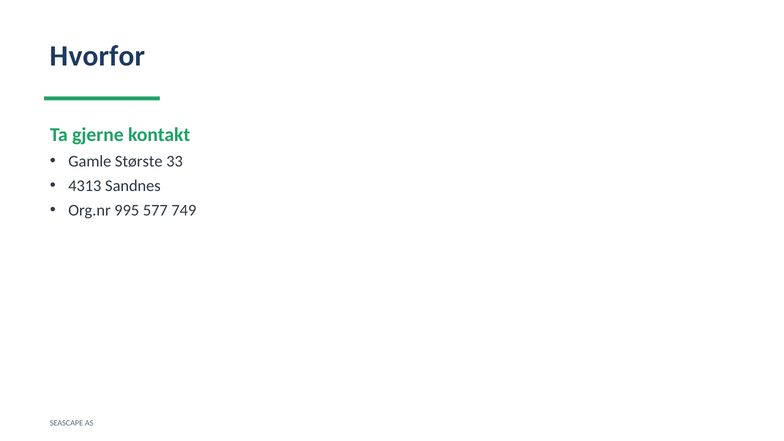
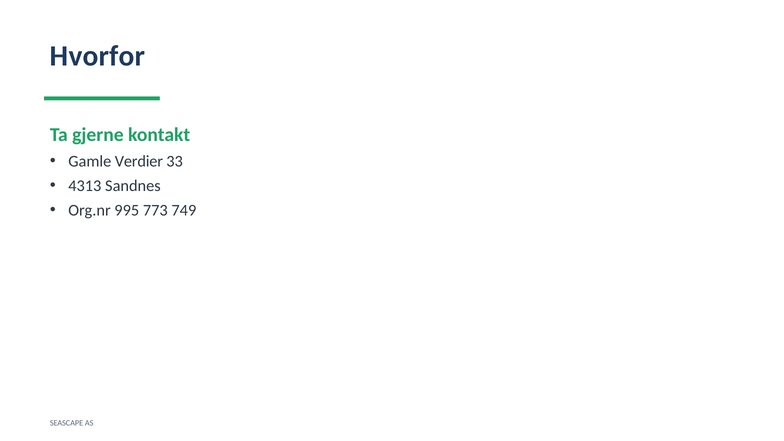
Største: Største -> Verdier (139, 161)
577: 577 -> 773 (155, 210)
